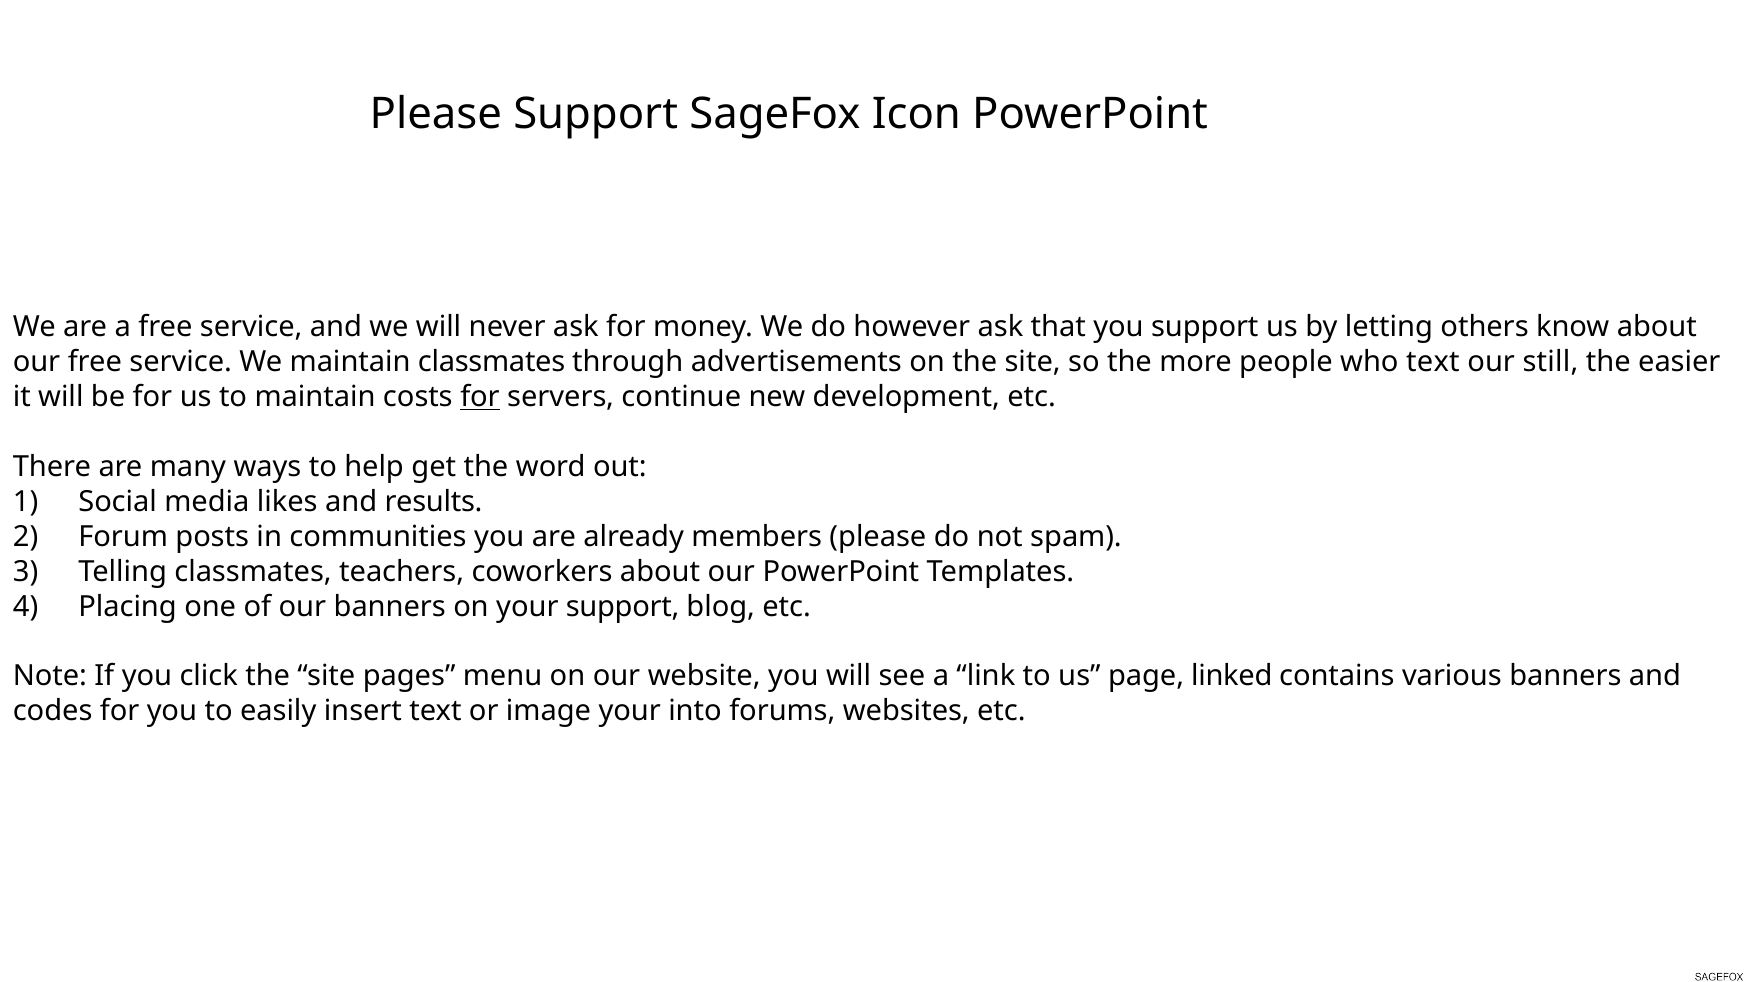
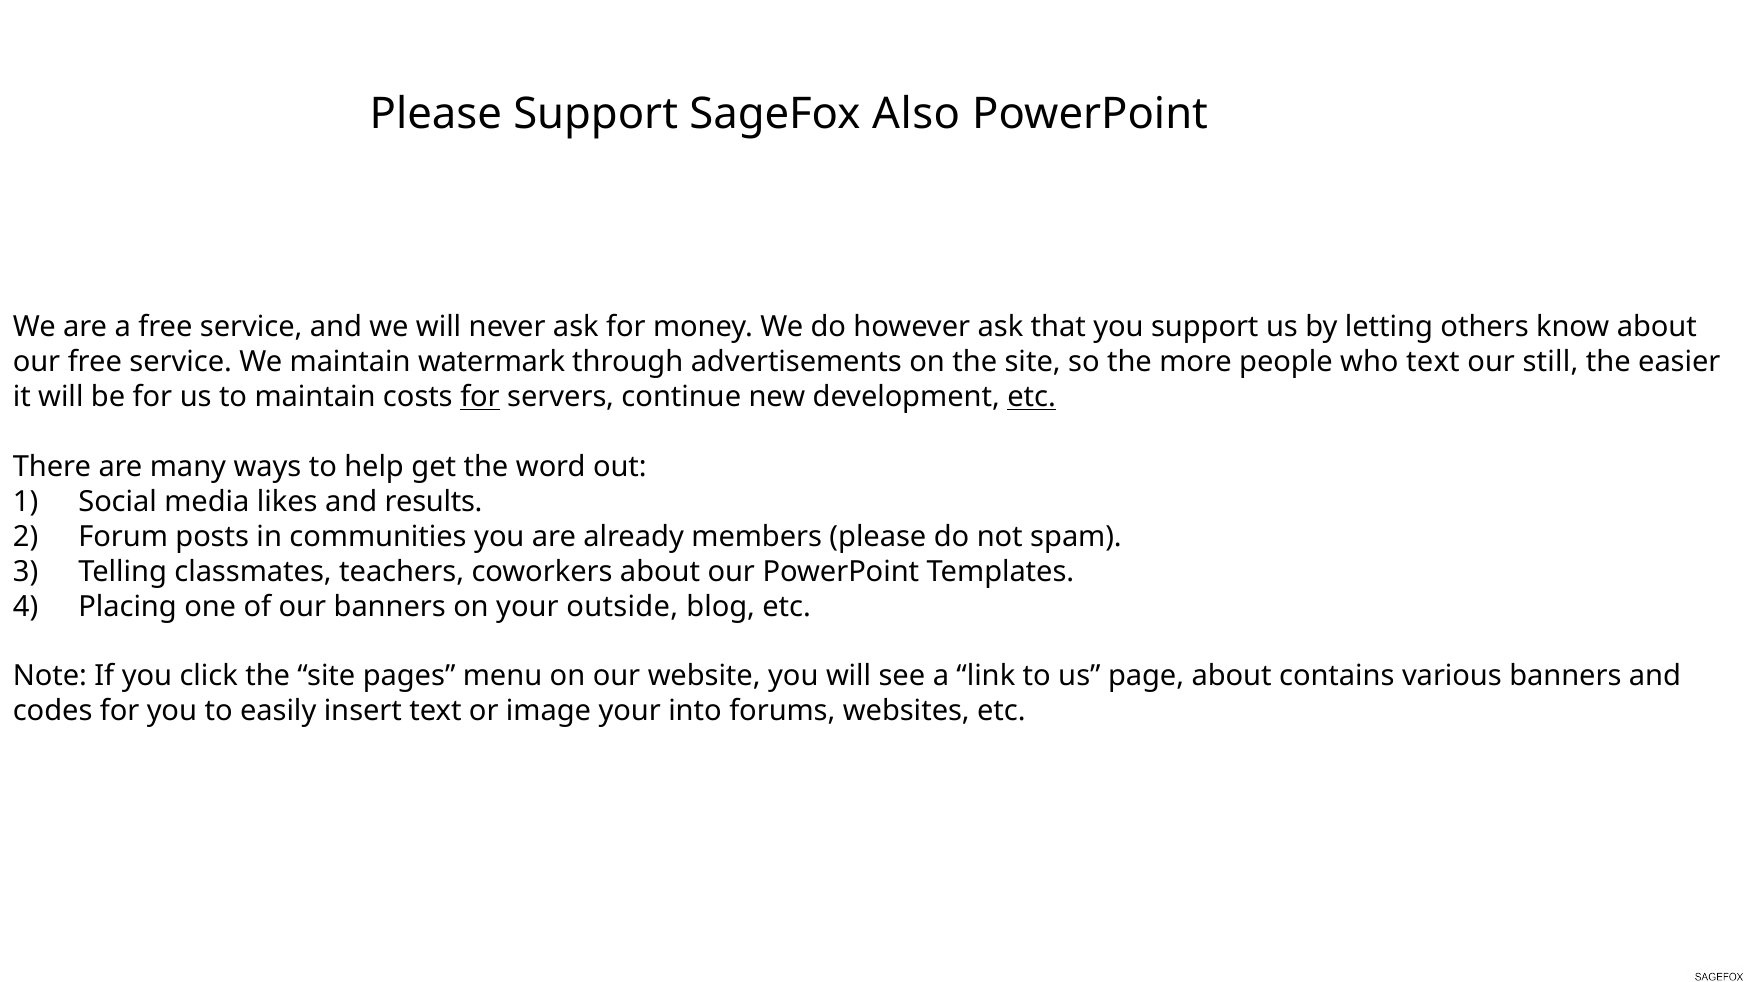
Icon: Icon -> Also (916, 114)
maintain classmates: classmates -> watermark (492, 362)
etc underline: none -> present (1032, 397)
your support: support -> outside (622, 606)
page linked: linked -> about (1232, 676)
